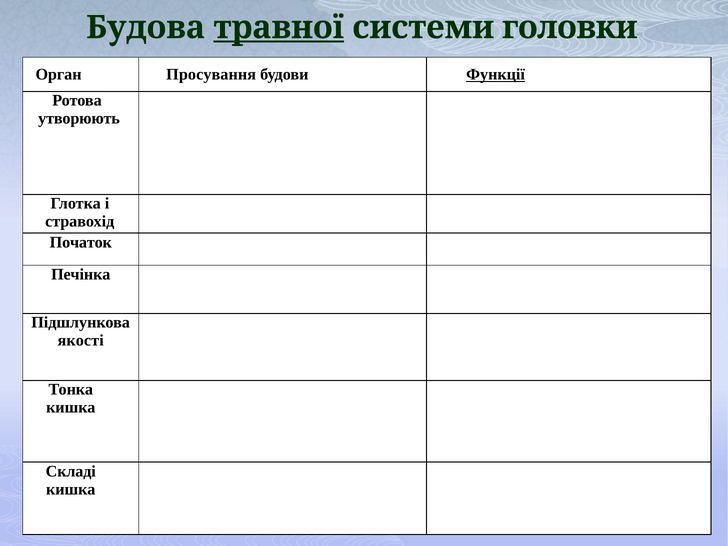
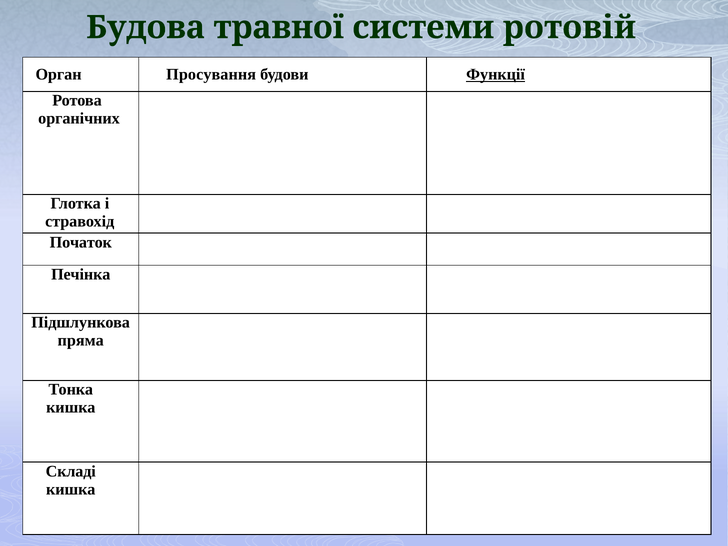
травної underline: present -> none (279, 27)
головки: головки -> ротовій (569, 27)
утворюють: утворюють -> органічних (79, 119)
якості: якості -> пряма (81, 341)
